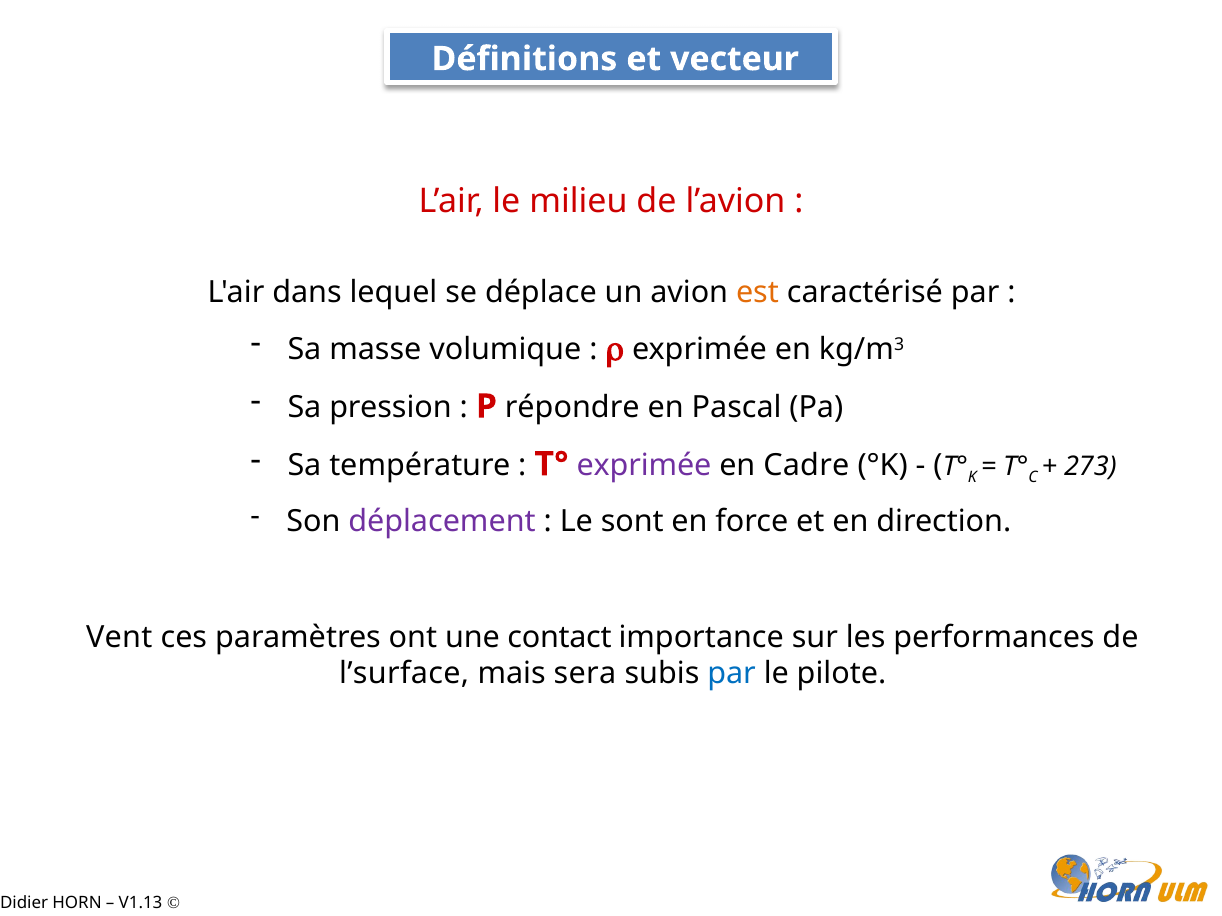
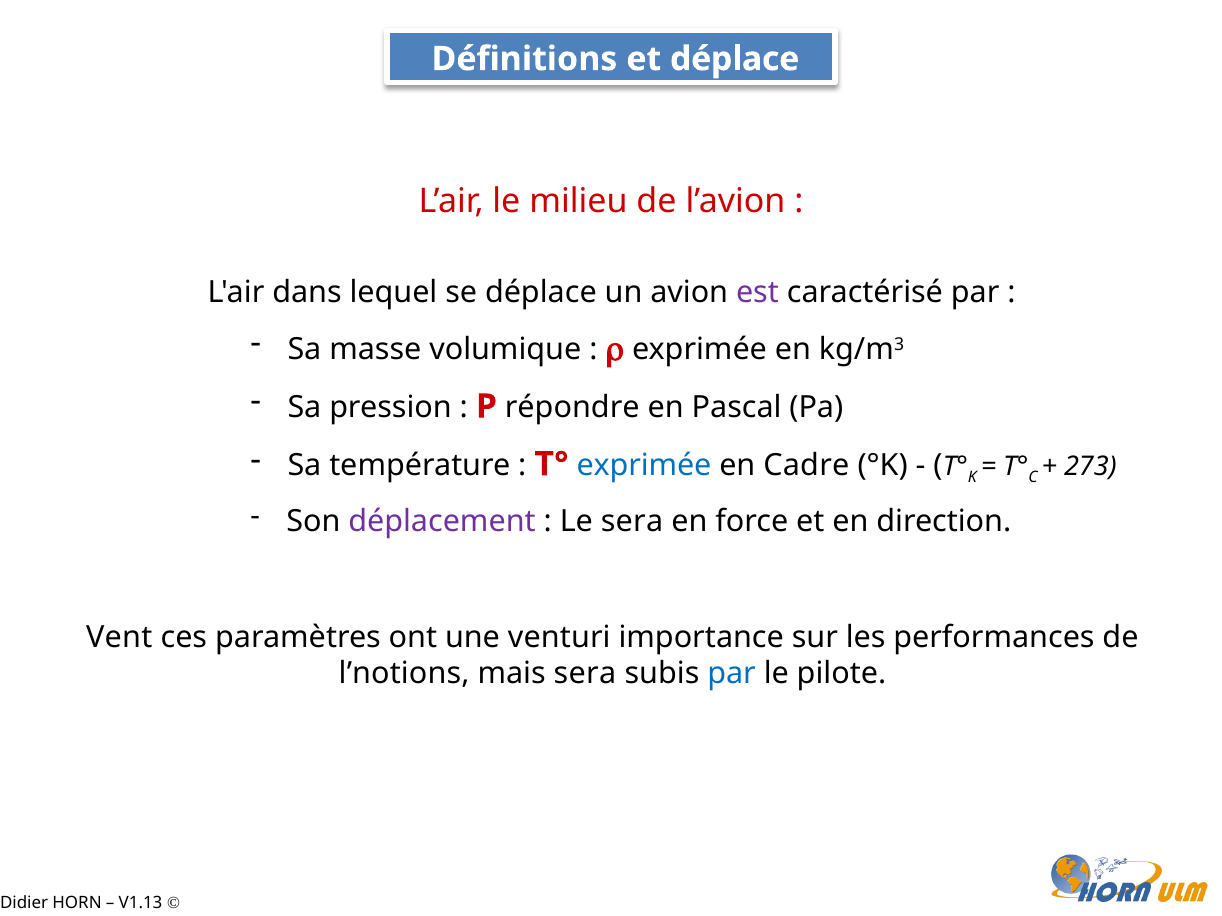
et vecteur: vecteur -> déplace (735, 59)
est colour: orange -> purple (757, 293)
exprimée colour: purple -> blue (644, 465)
Le sont: sont -> sera (632, 521)
contact: contact -> venturi (559, 637)
l’surface: l’surface -> l’notions (404, 674)
